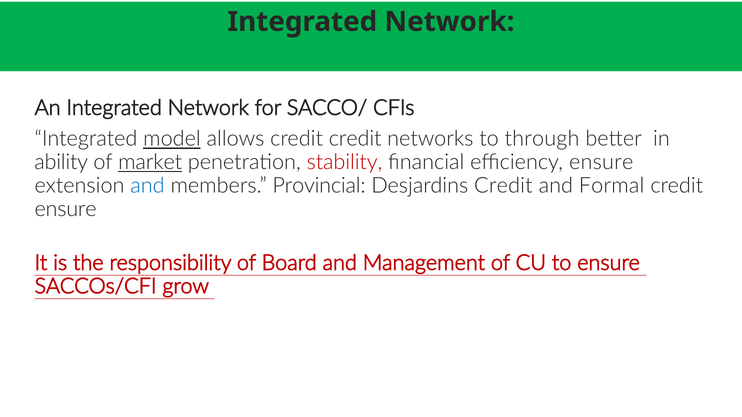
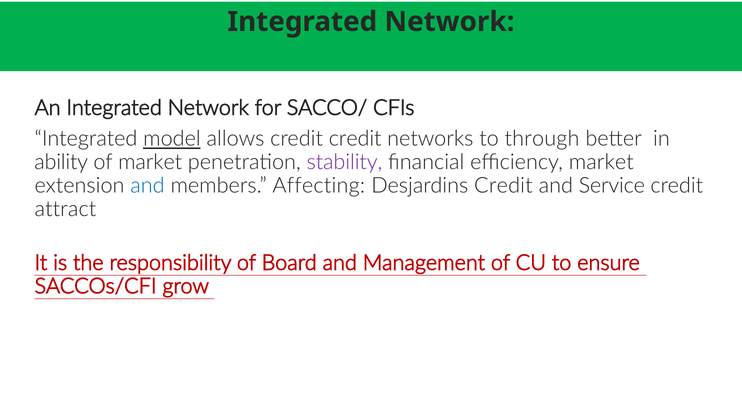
market underline: present -> none (150, 162)
stability colour: red -> purple (344, 162)
efficiency ensure: ensure -> market (601, 162)
Provincial: Provincial -> Affecting (319, 186)
Formal: Formal -> Service (612, 186)
ensure: ensure -> attract (65, 209)
